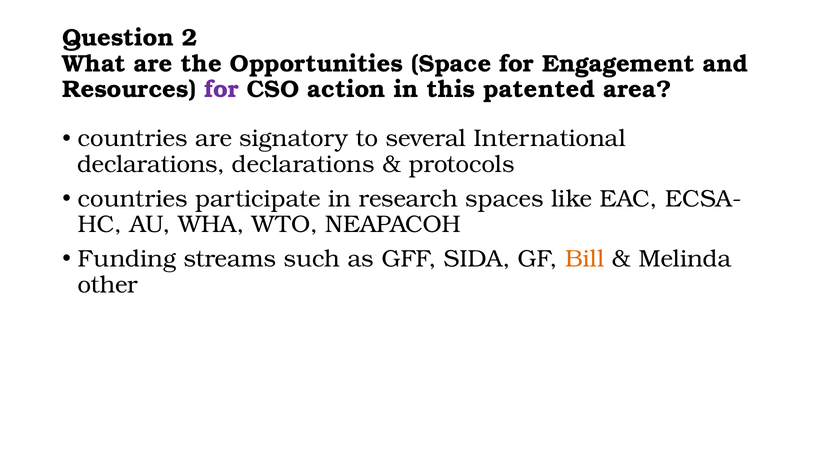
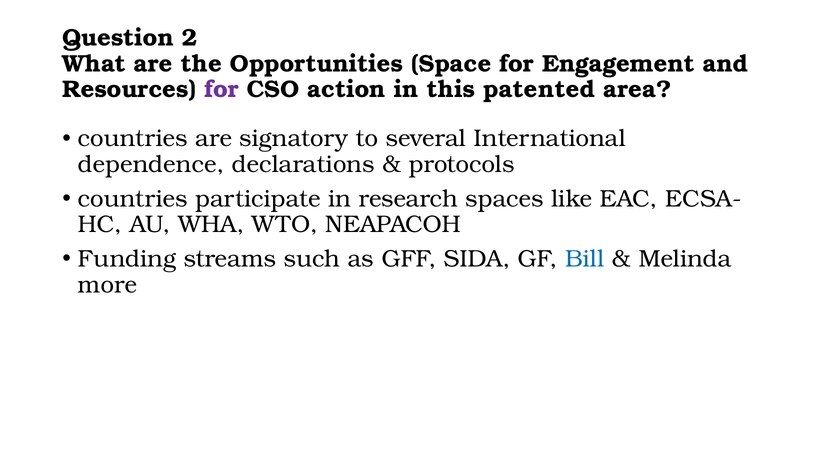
declarations: declarations -> dependence (151, 164)
Bill colour: orange -> blue (585, 259)
other: other -> more (108, 285)
